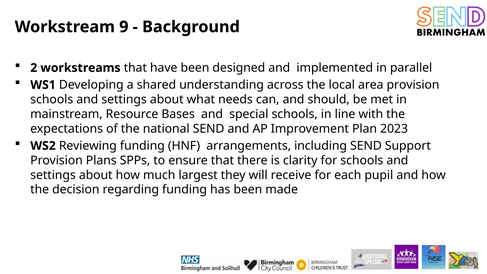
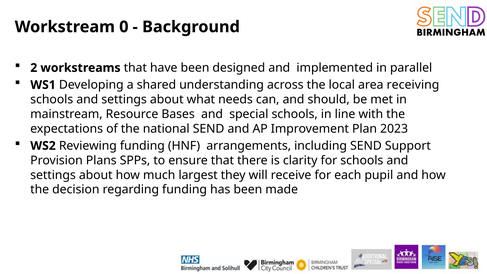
9: 9 -> 0 (124, 27)
area provision: provision -> receiving (413, 85)
